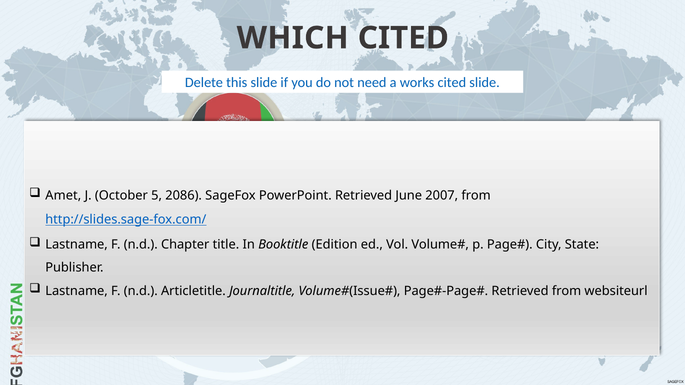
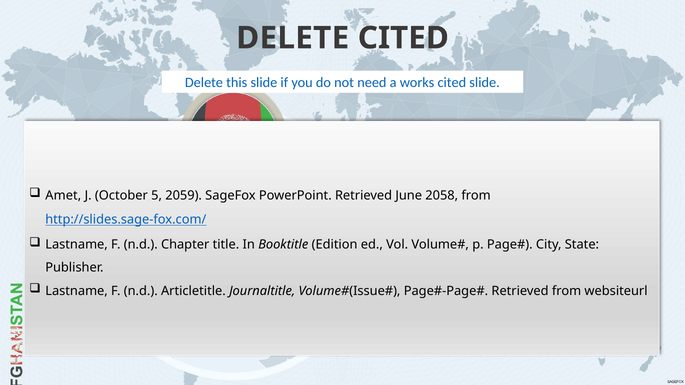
WHICH: WHICH -> DELETE (293, 38)
2086: 2086 -> 2059 (184, 195)
2007: 2007 -> 2058 (442, 195)
